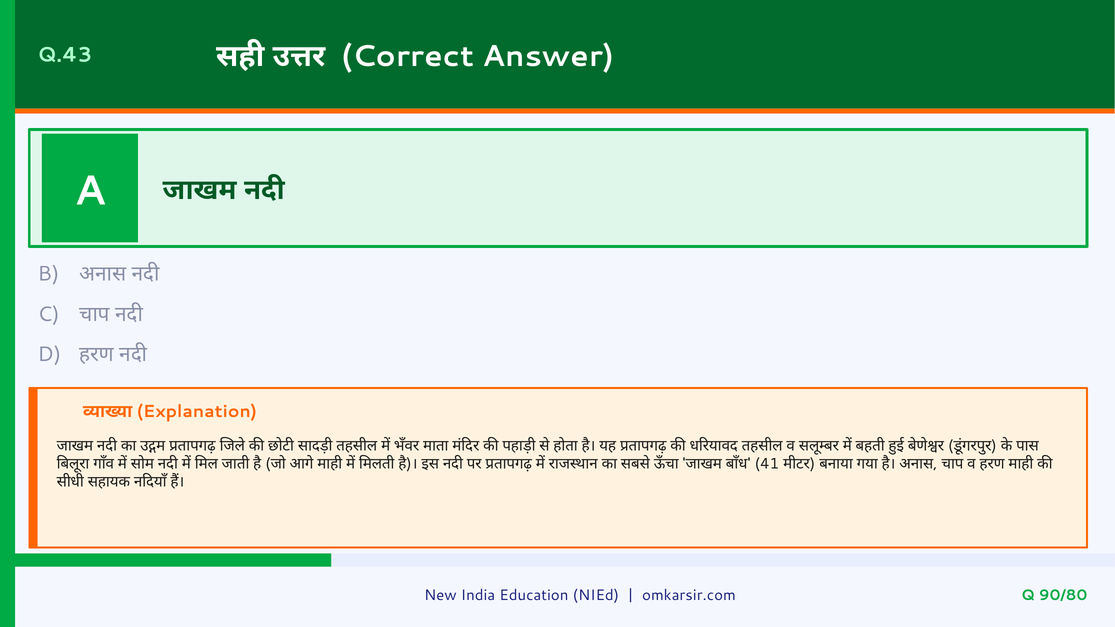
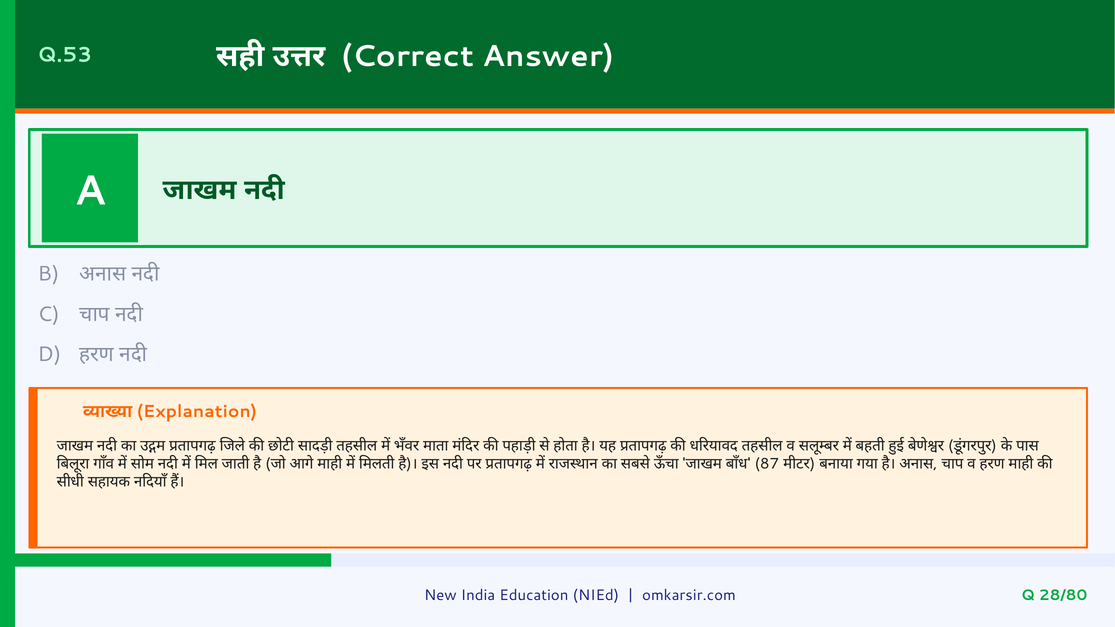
Q.43: Q.43 -> Q.53 (65, 55)
41: 41 -> 87 (767, 464)
90/80: 90/80 -> 28/80 (1063, 596)
